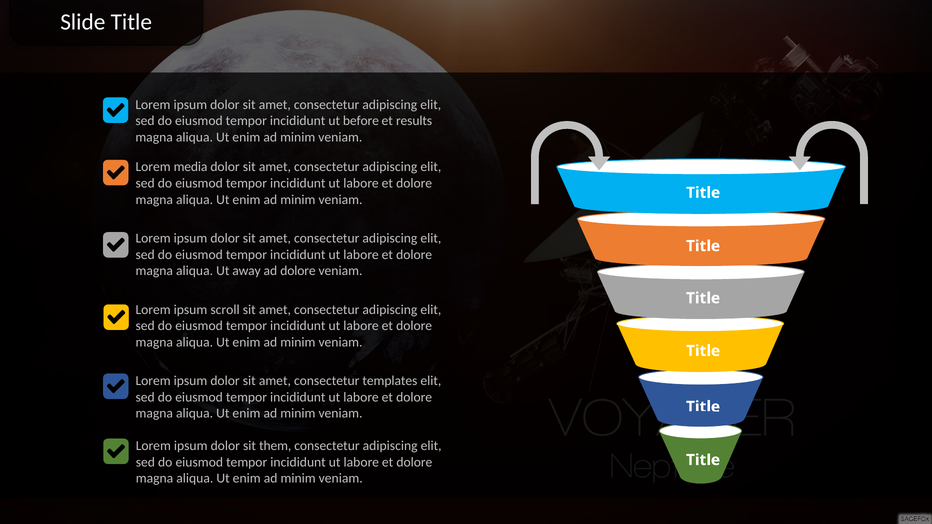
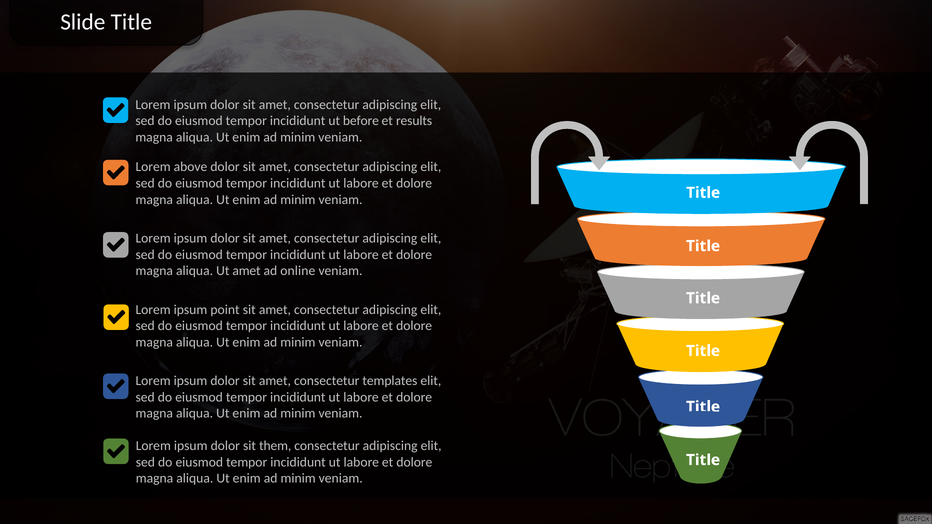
media: media -> above (191, 167)
Ut away: away -> amet (247, 271)
ad dolore: dolore -> online (298, 271)
scroll: scroll -> point (225, 310)
